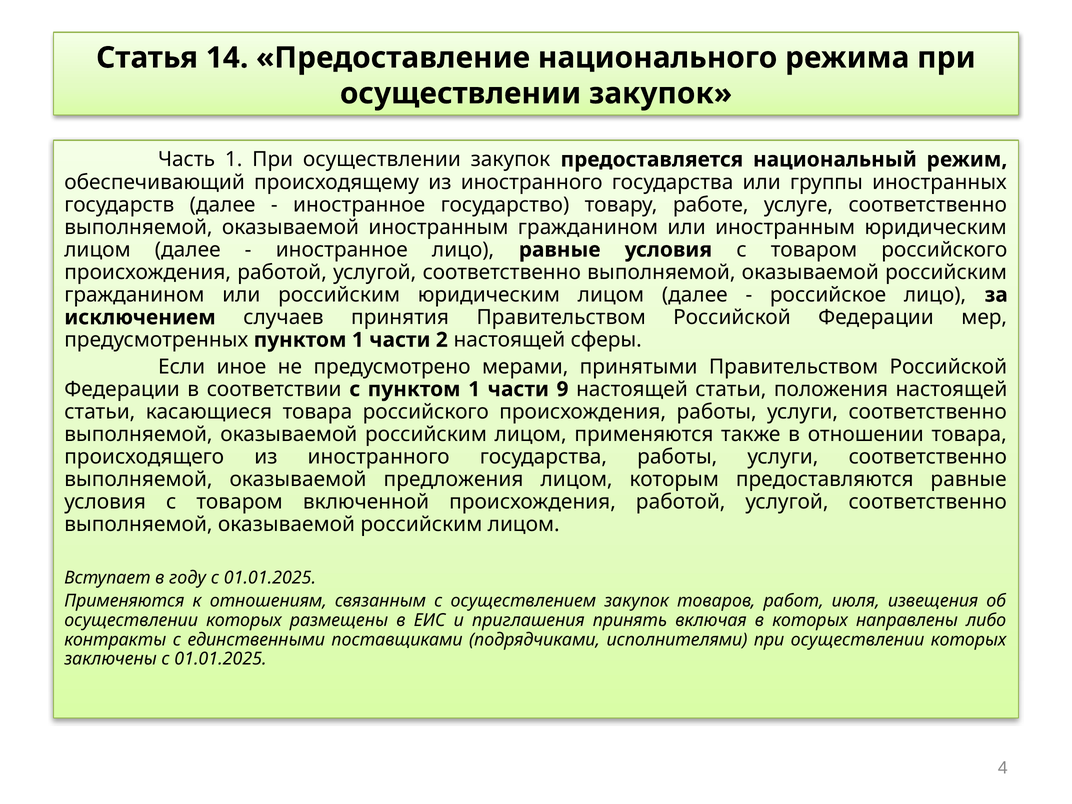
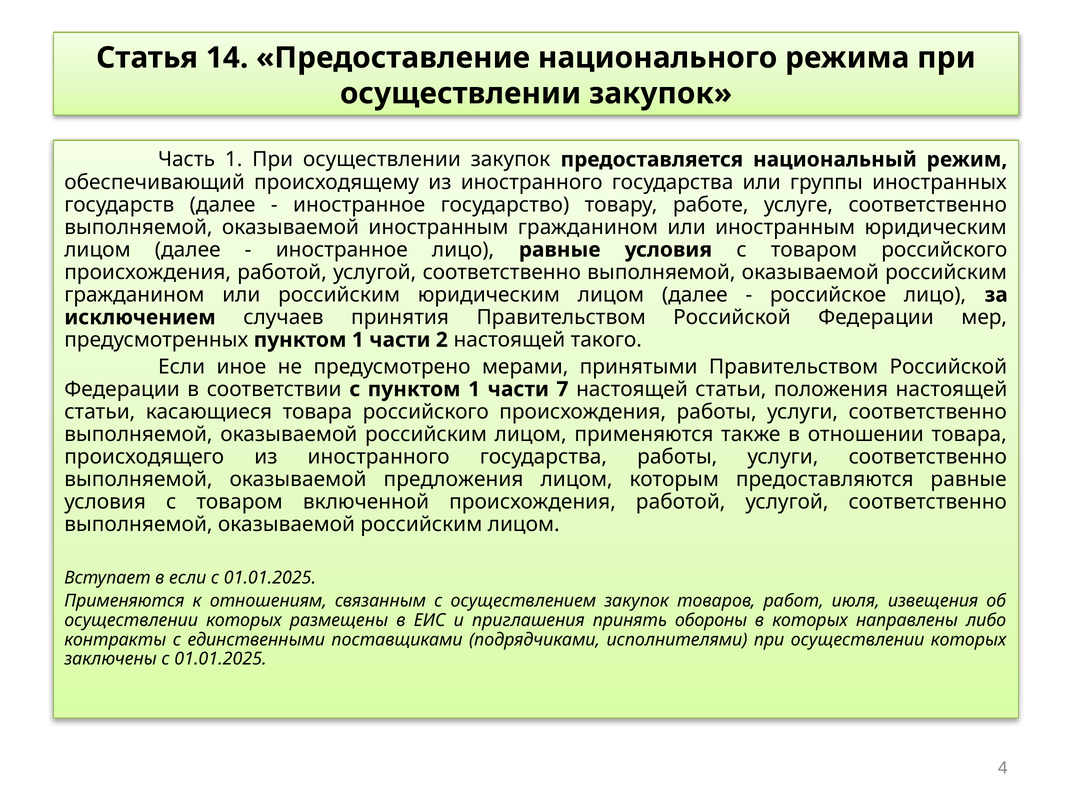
сферы: сферы -> такого (606, 340)
9: 9 -> 7 (563, 389)
в году: году -> если (188, 578)
включая: включая -> обороны (711, 620)
